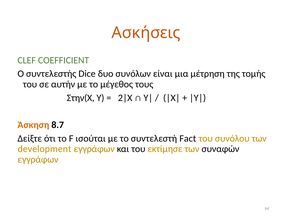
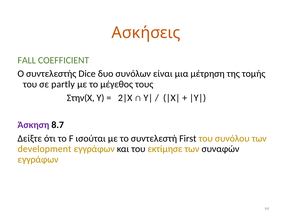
CLEF: CLEF -> FALL (27, 60)
αυτήν: αυτήν -> partly (63, 84)
Άσκηση colour: orange -> purple (33, 125)
Fact: Fact -> First (188, 138)
